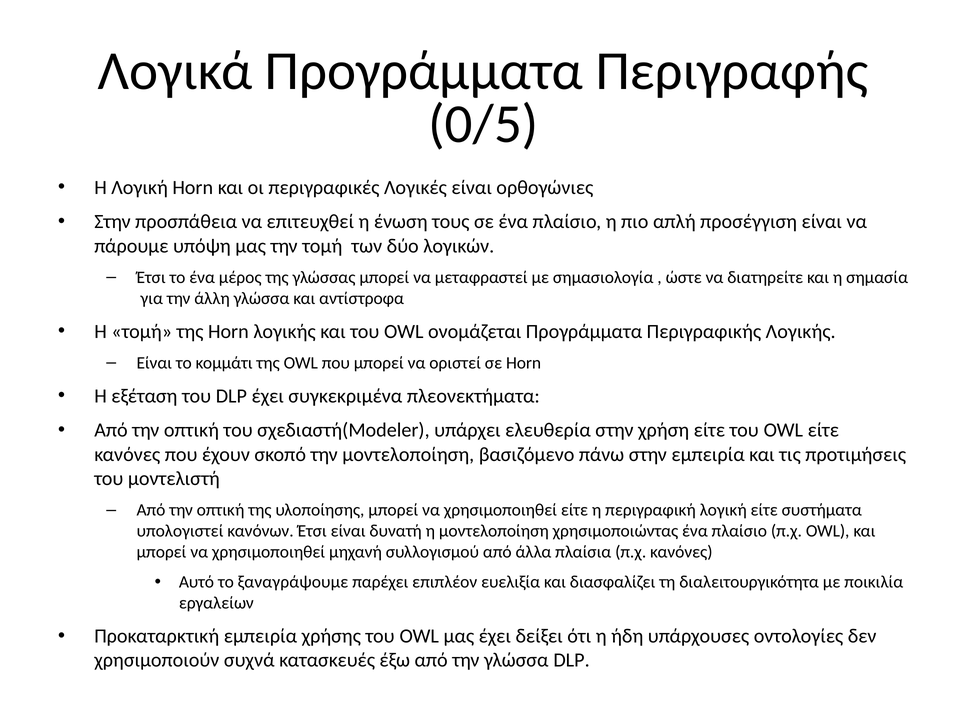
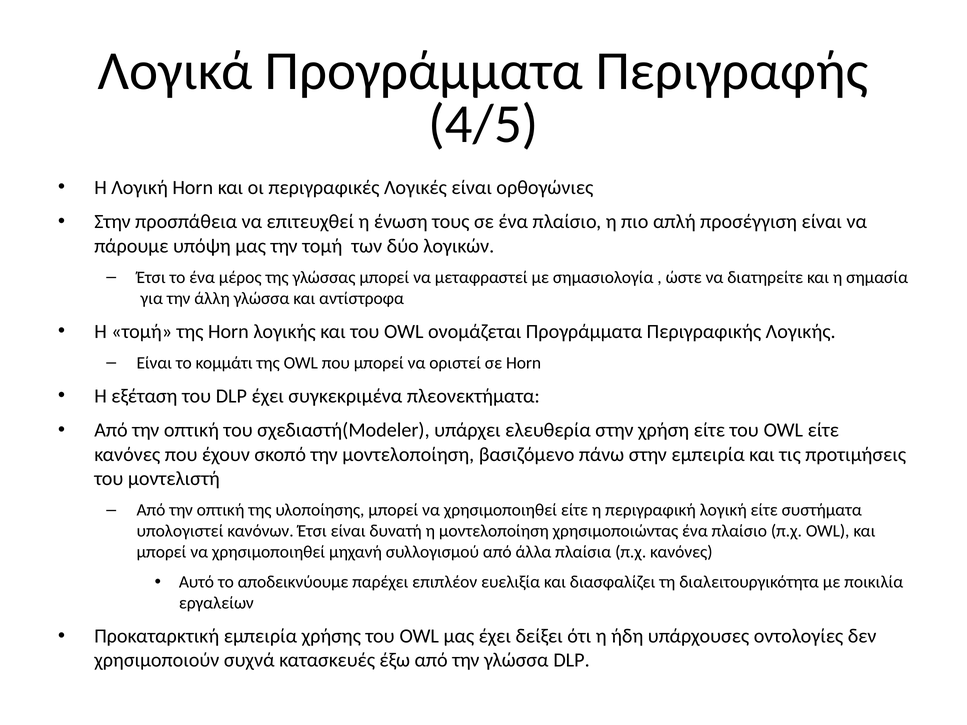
0/5: 0/5 -> 4/5 (483, 124)
ξαναγράψουμε: ξαναγράψουμε -> αποδεικνύουμε (293, 582)
